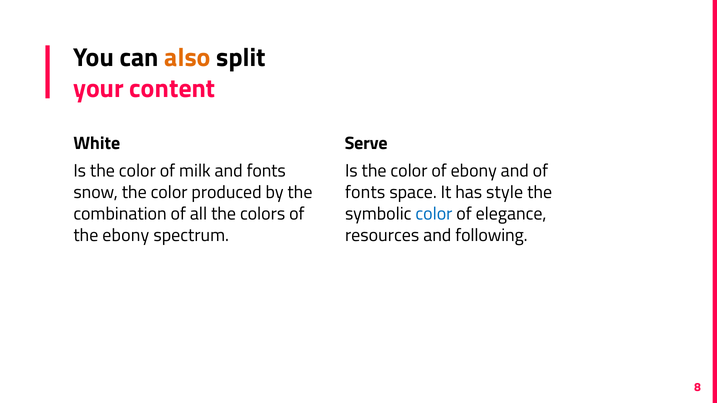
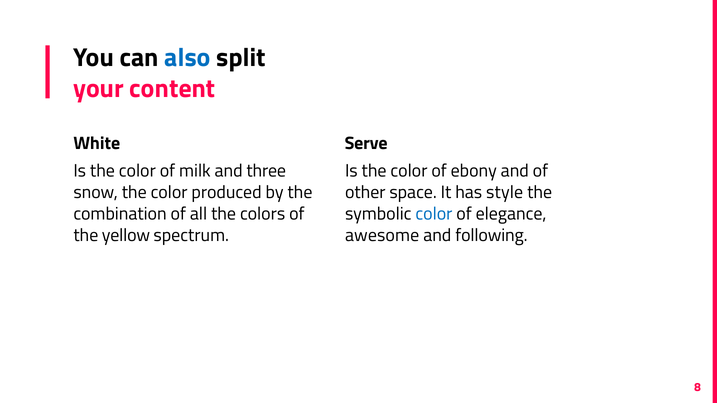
also colour: orange -> blue (188, 58)
and fonts: fonts -> three (266, 171)
fonts: fonts -> other (365, 192)
the ebony: ebony -> yellow (126, 235)
resources: resources -> awesome (382, 235)
